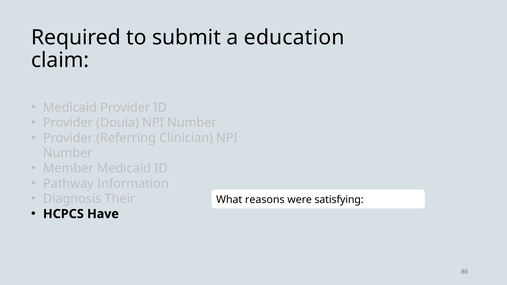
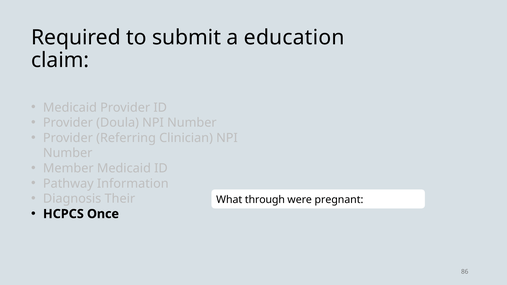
reasons: reasons -> through (265, 200)
satisfying: satisfying -> pregnant (339, 200)
Have: Have -> Once (103, 214)
